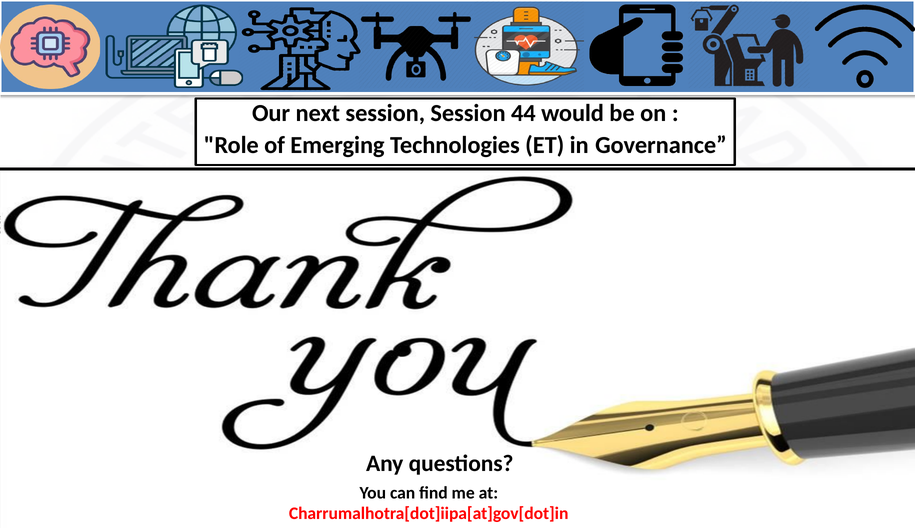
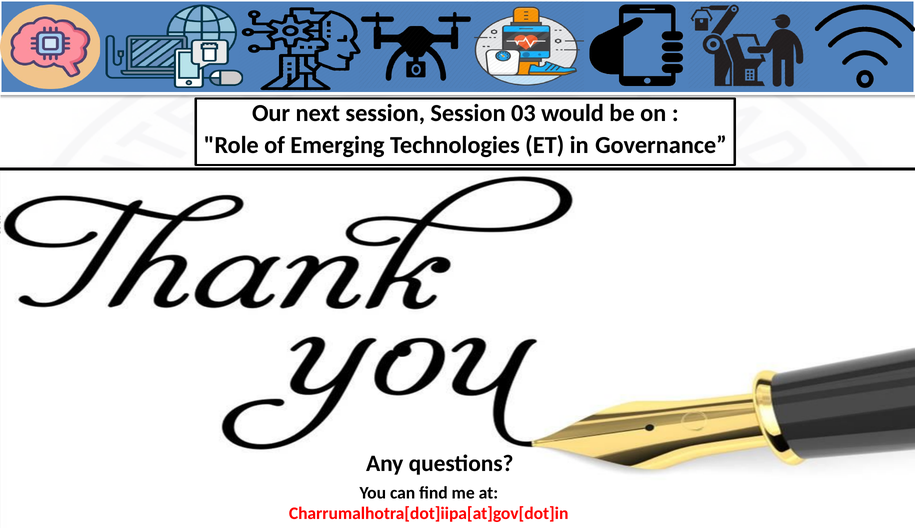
44: 44 -> 03 (523, 113)
